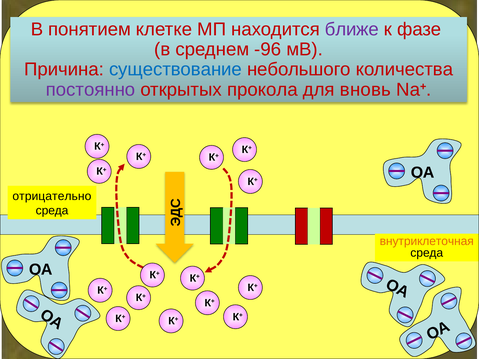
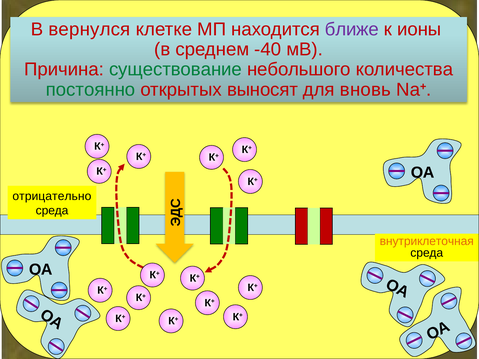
понятием: понятием -> вернулся (89, 29)
фазе: фазе -> ионы (419, 29)
-96: -96 -> -40 (268, 49)
существование colour: blue -> green (176, 70)
постоянно colour: purple -> green (91, 90)
прокола: прокола -> выносят (262, 90)
